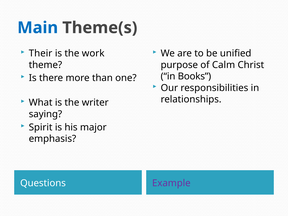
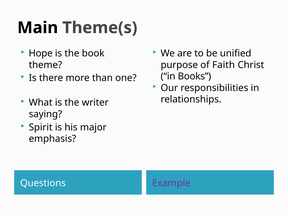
Main colour: blue -> black (38, 28)
Their: Their -> Hope (41, 53)
work: work -> book (93, 53)
Calm: Calm -> Faith (224, 65)
